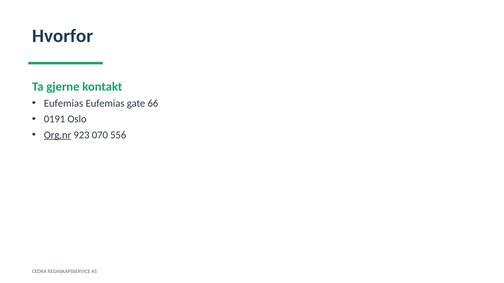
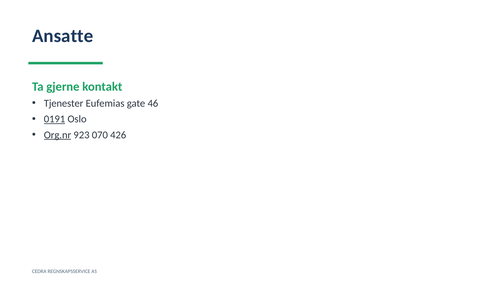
Hvorfor: Hvorfor -> Ansatte (63, 36)
Eufemias: Eufemias -> Tjenester (64, 104)
66: 66 -> 46 (153, 104)
0191 underline: none -> present (55, 119)
556: 556 -> 426 (118, 135)
